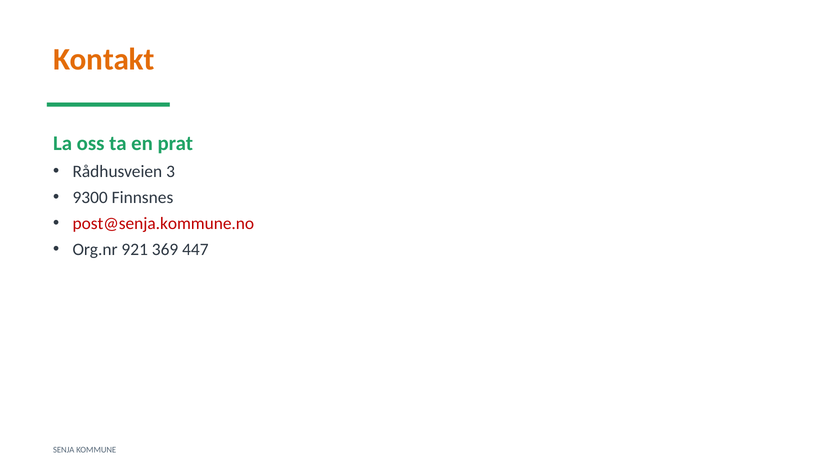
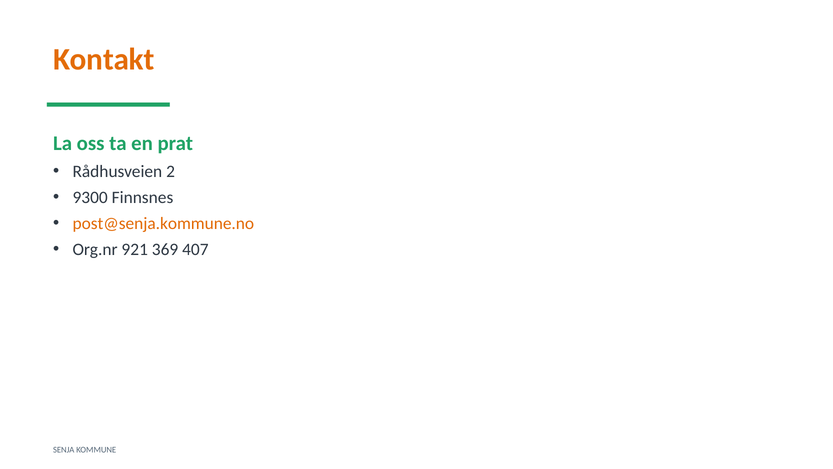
3: 3 -> 2 (171, 171)
post@senja.kommune.no colour: red -> orange (163, 223)
447: 447 -> 407 (195, 249)
